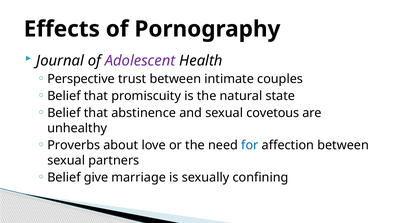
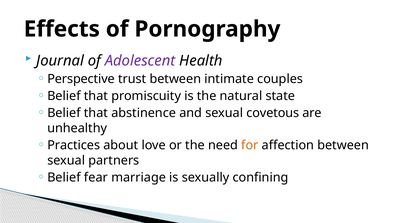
Proverbs: Proverbs -> Practices (74, 145)
for colour: blue -> orange (250, 145)
give: give -> fear (96, 177)
